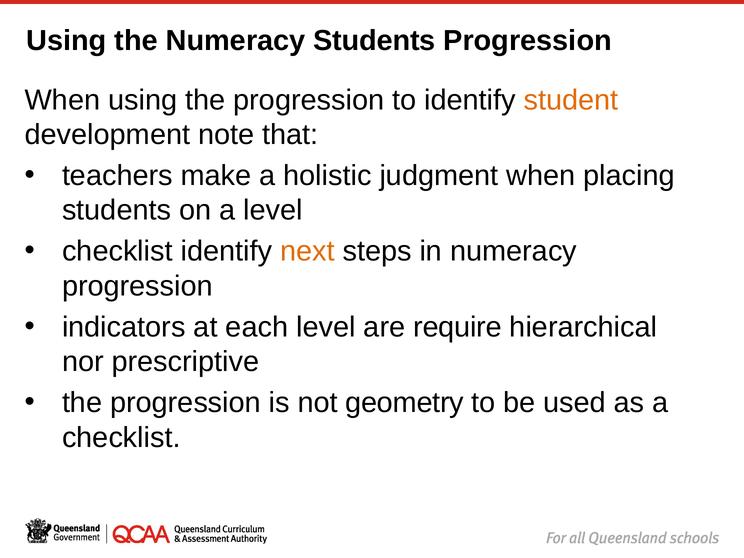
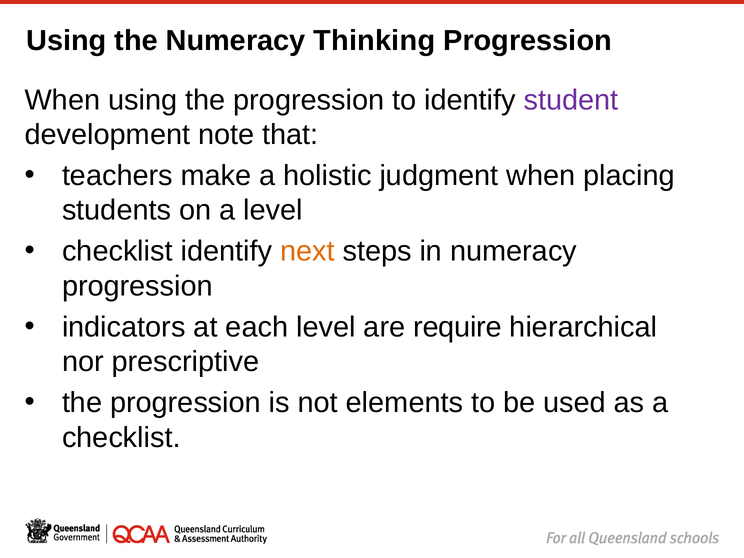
Numeracy Students: Students -> Thinking (374, 41)
student colour: orange -> purple (571, 100)
geometry: geometry -> elements (404, 403)
